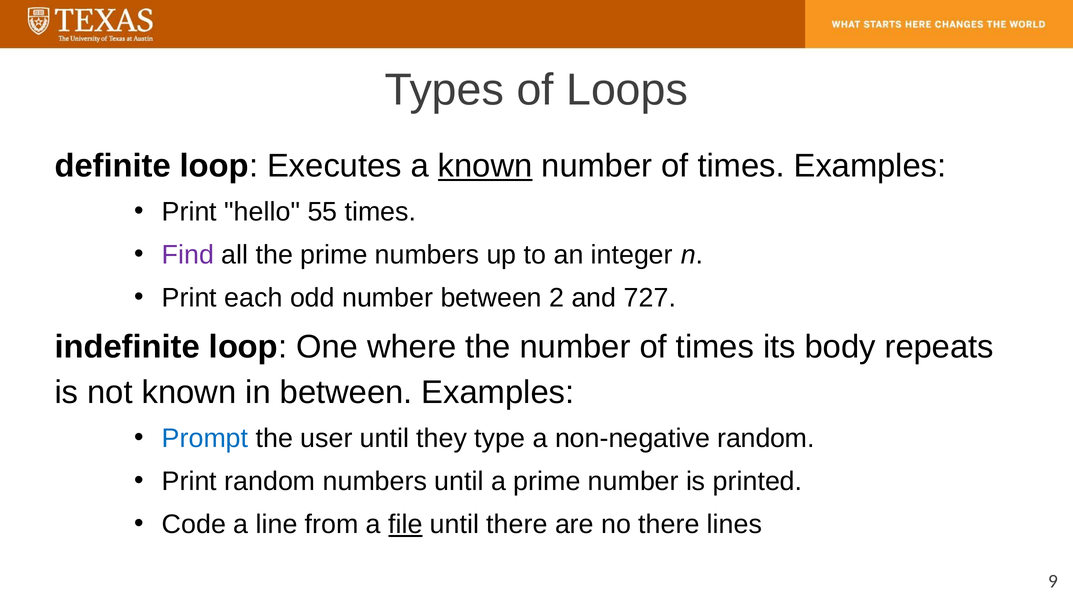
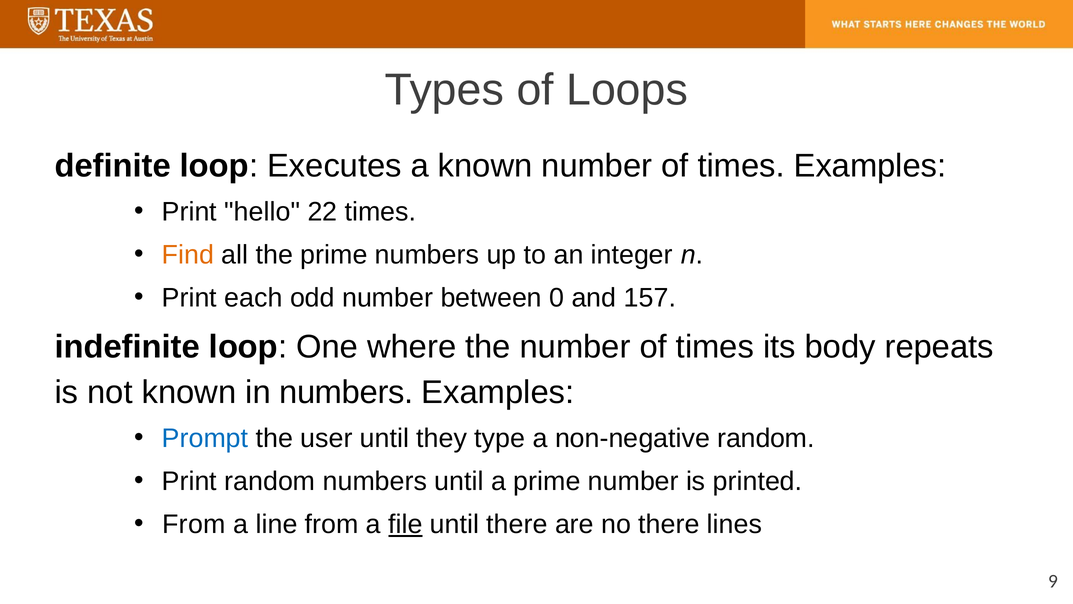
known underline: present -> none (485, 166)
55: 55 -> 22 (322, 212)
Find colour: purple -> orange (188, 255)
2: 2 -> 0 (557, 298)
727: 727 -> 157 (650, 298)
in between: between -> numbers (346, 392)
Code: Code -> From (194, 524)
